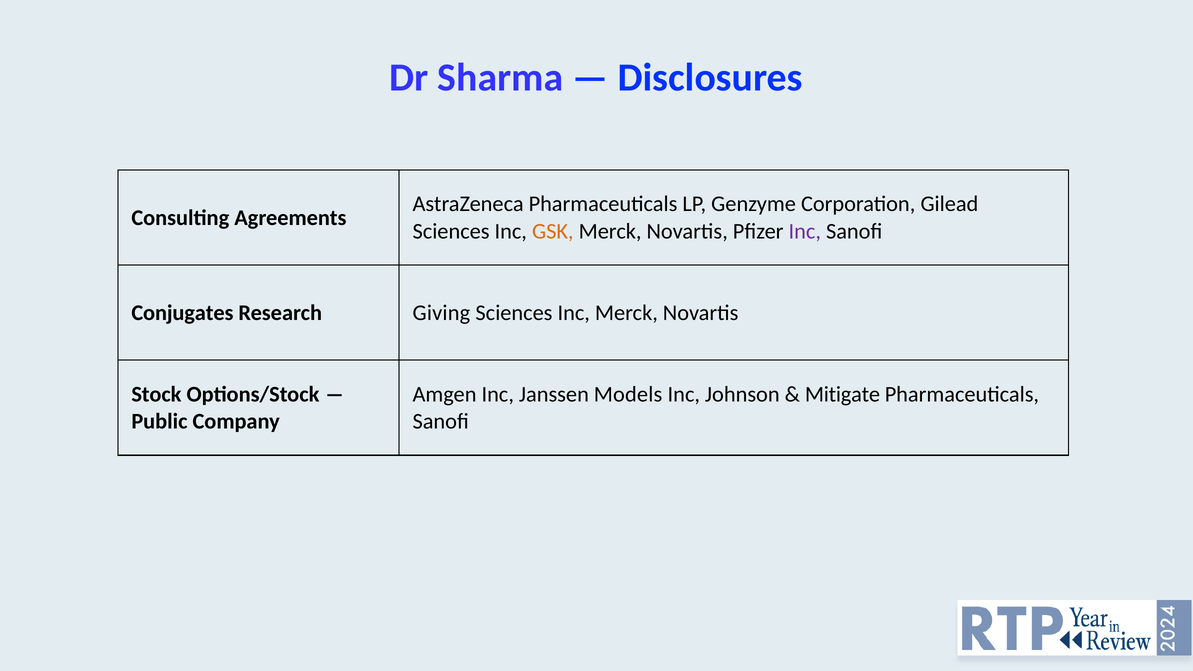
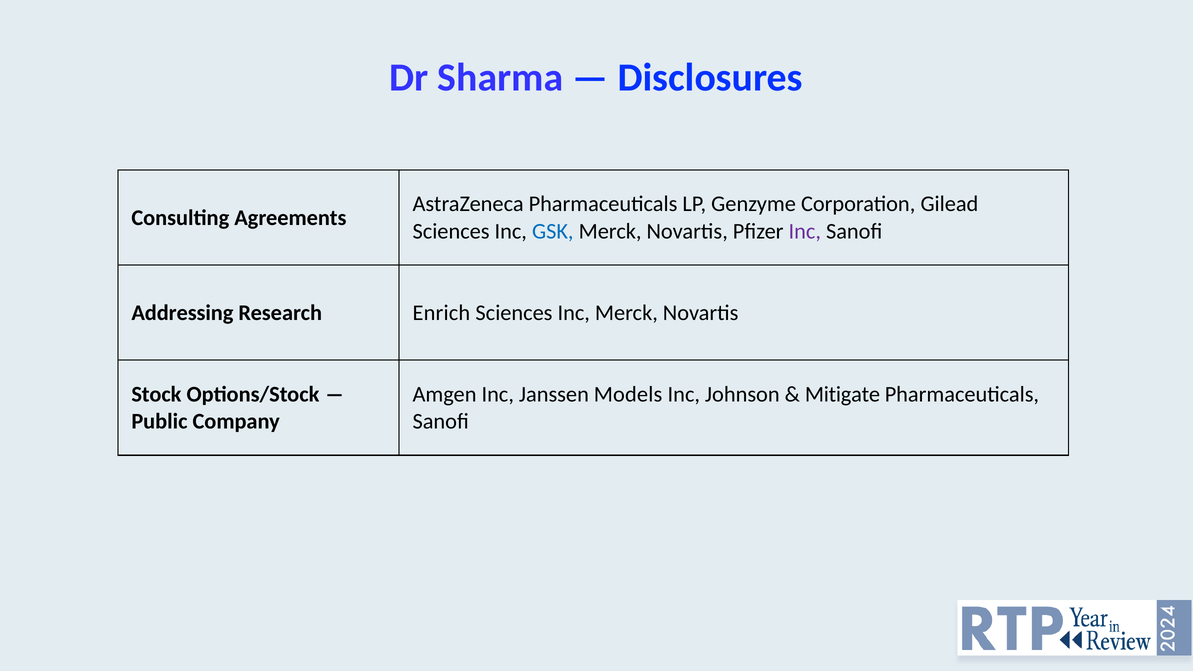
GSK colour: orange -> blue (553, 231)
Conjugates: Conjugates -> Addressing (182, 313)
Giving: Giving -> Enrich (441, 313)
